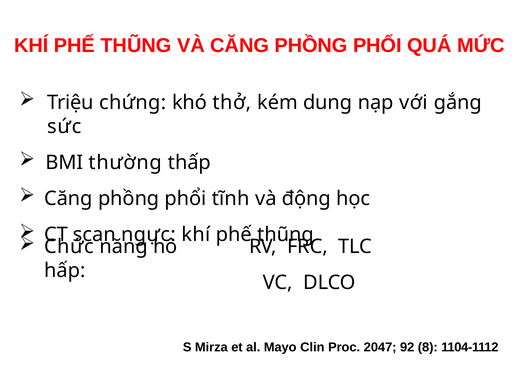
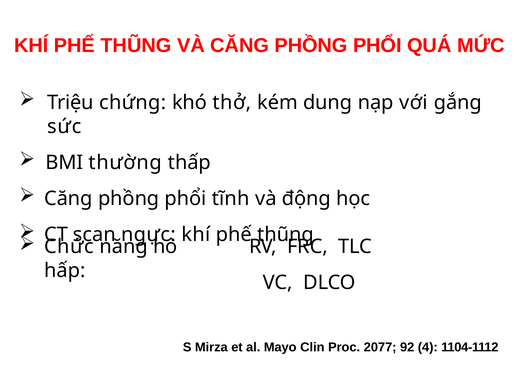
2047: 2047 -> 2077 (380, 348)
8: 8 -> 4 (428, 348)
